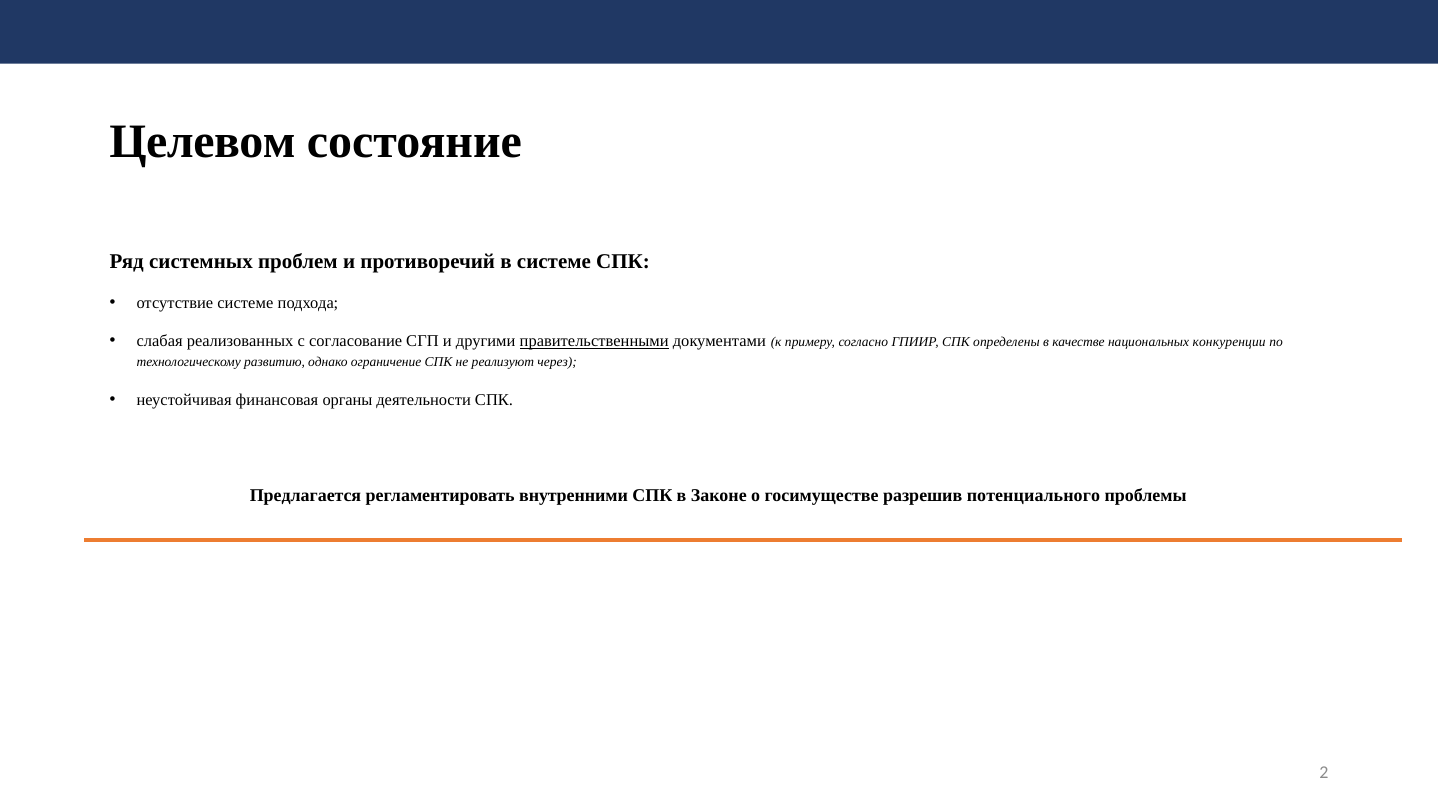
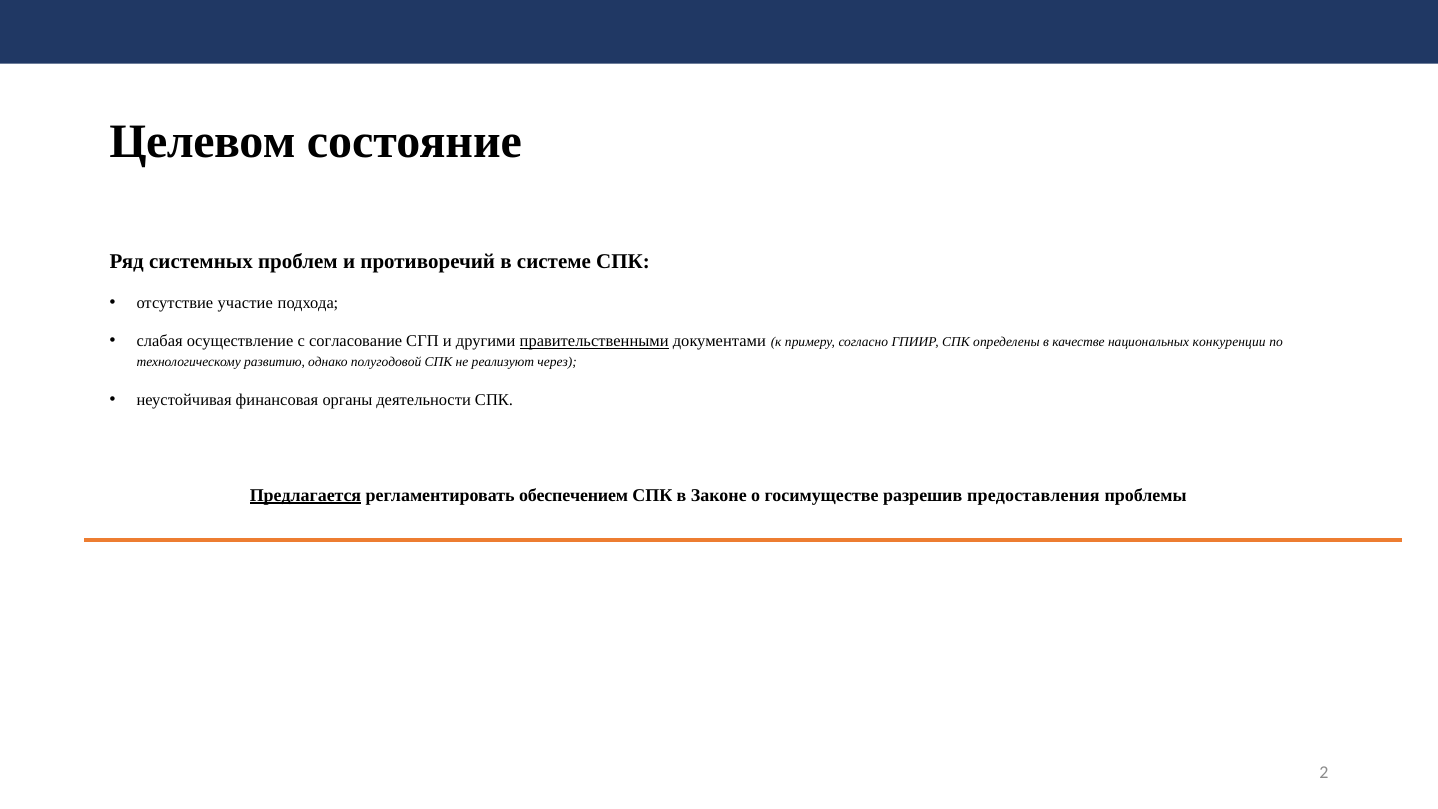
отсутствие системе: системе -> участие (245, 303)
реализованных: реализованных -> осуществление (240, 341)
ограничение: ограничение -> полугодовой (386, 362)
Предлагается underline: none -> present (305, 495)
внутренними: внутренними -> обеспечением (574, 495)
потенциального: потенциального -> предоставления (1033, 495)
